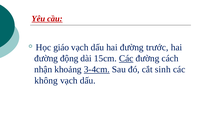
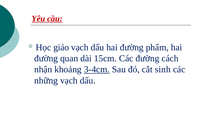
trước: trước -> phẩm (157, 47)
động: động -> quan (69, 58)
Các underline: present -> none (126, 58)
không: không -> những (46, 81)
